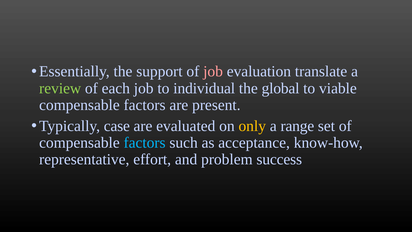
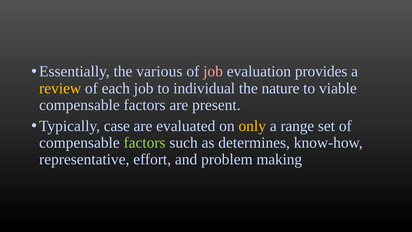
support: support -> various (159, 71)
translate: translate -> provides (321, 71)
review colour: light green -> yellow (60, 88)
global: global -> nature (281, 88)
factors colour: light blue -> light green (145, 143)
acceptance: acceptance -> determines (254, 143)
success: success -> making (279, 159)
